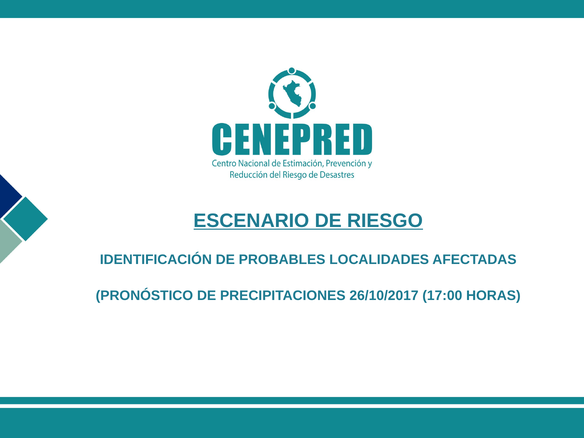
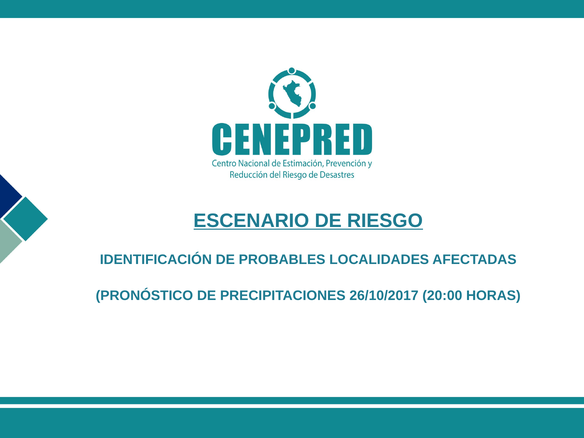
17:00: 17:00 -> 20:00 (442, 296)
